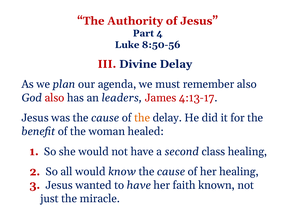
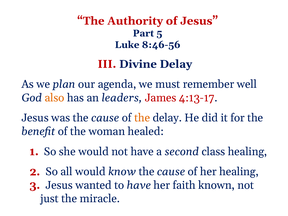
4: 4 -> 5 (159, 33)
8:50-56: 8:50-56 -> 8:46-56 (161, 45)
remember also: also -> well (247, 84)
also colour: red -> orange (54, 98)
